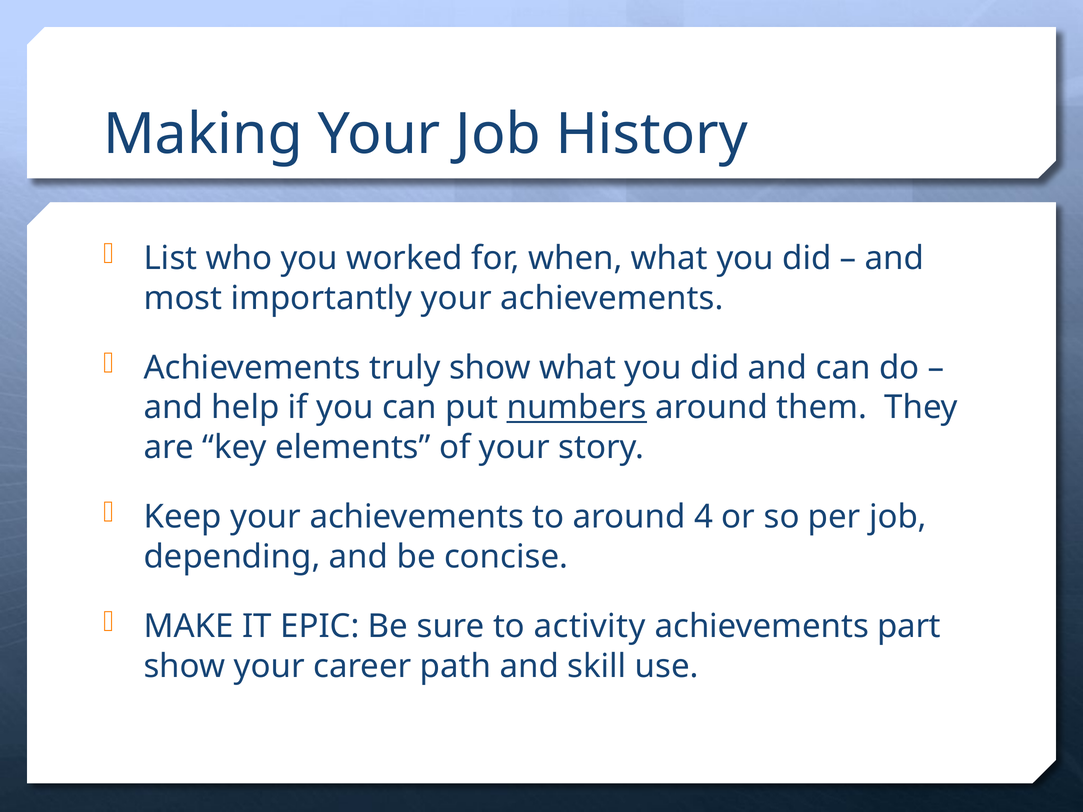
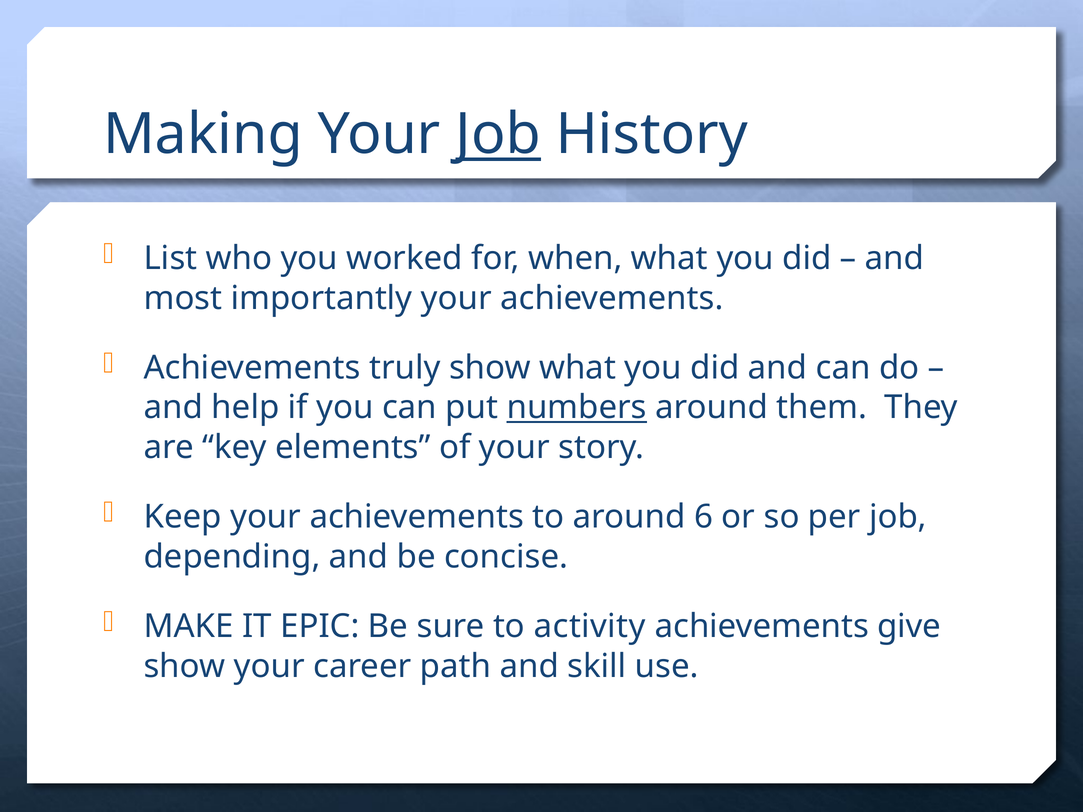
Job underline: none -> present (498, 135)
4: 4 -> 6 (704, 517)
part: part -> give (909, 627)
